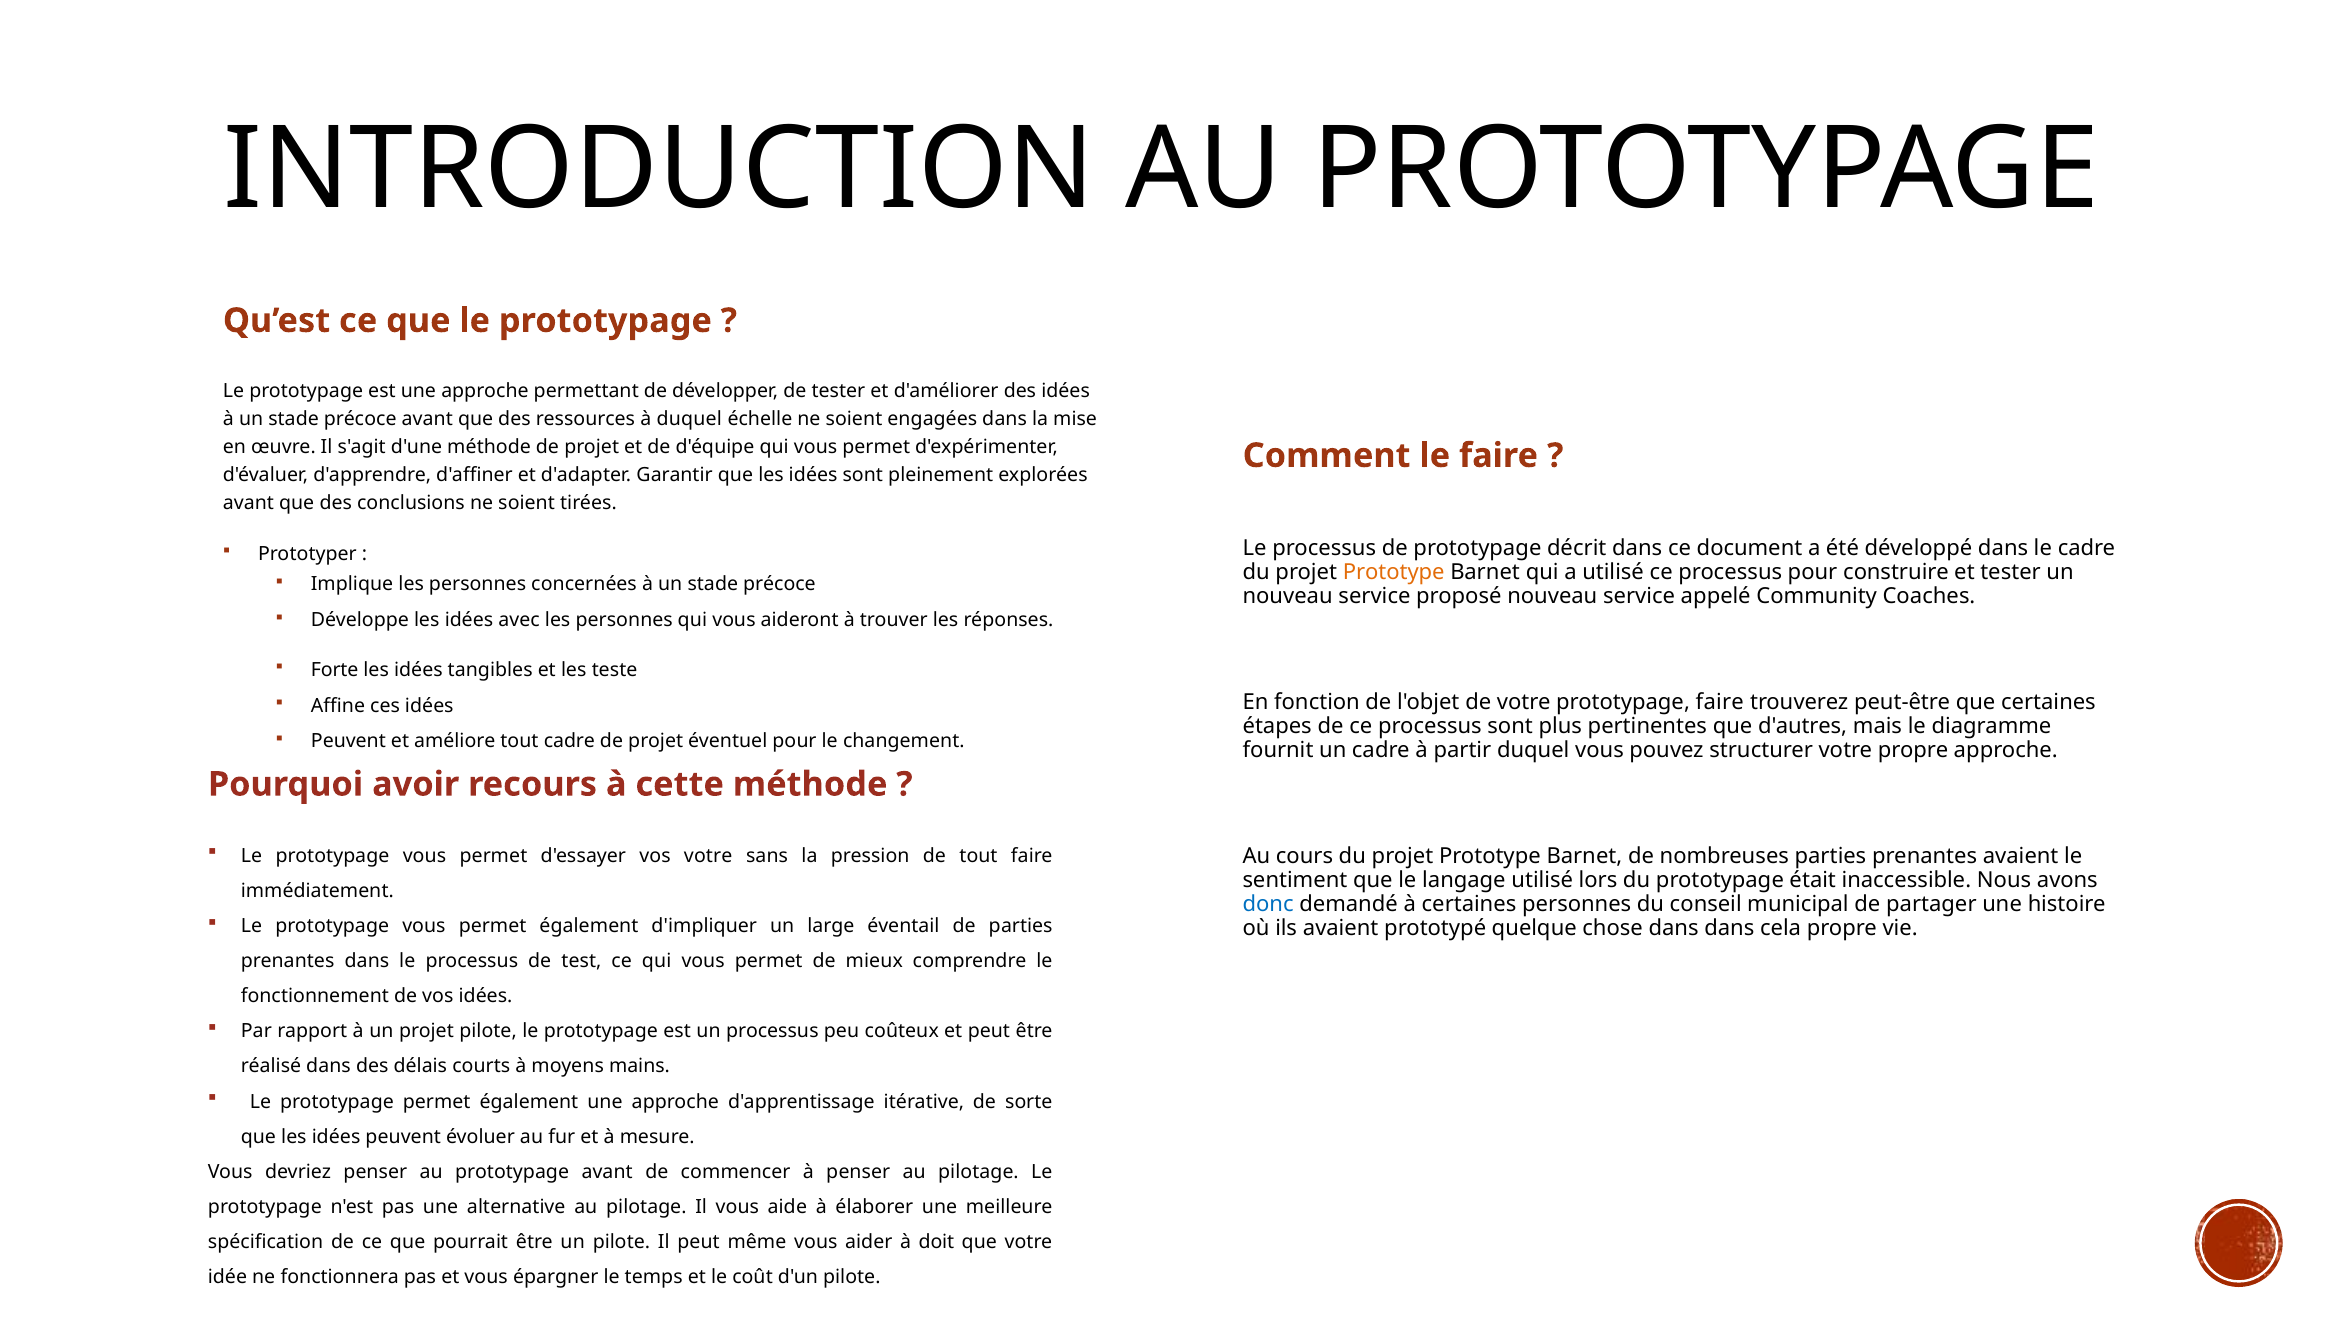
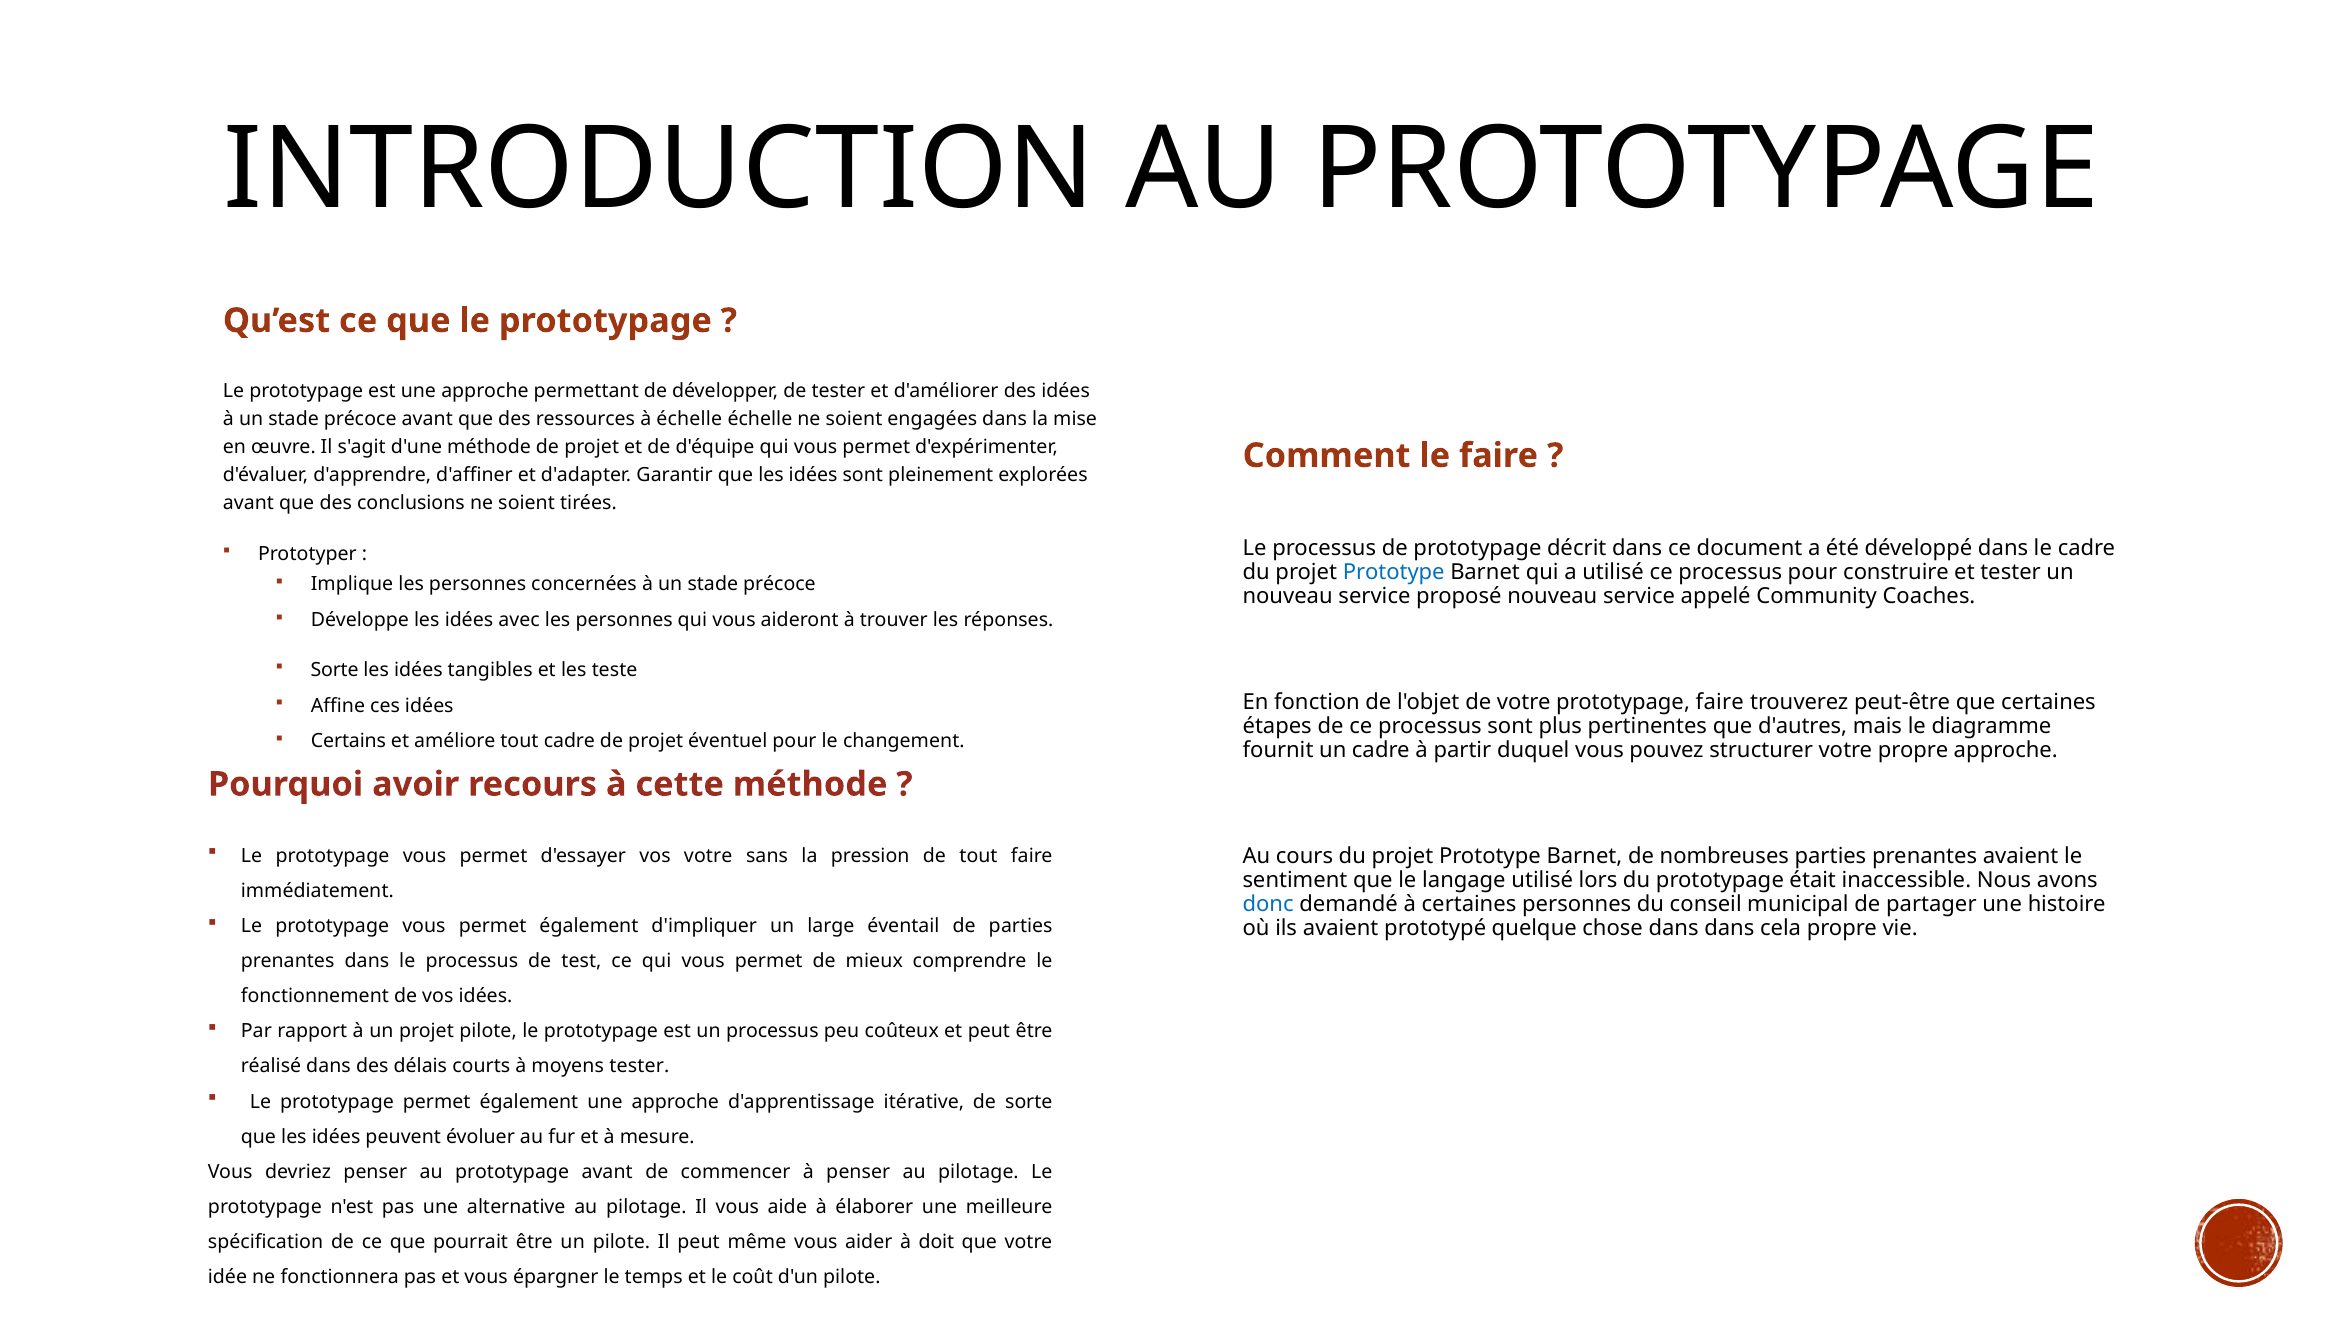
à duquel: duquel -> échelle (689, 419)
Prototype colour: orange -> blue (1394, 572)
Forte: Forte -> Sorte (335, 670)
Peuvent: Peuvent -> Certains (348, 742)
moyens mains: mains -> tester (639, 1067)
